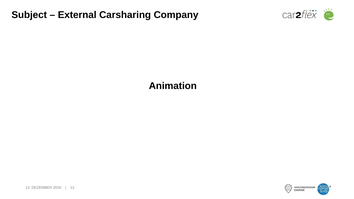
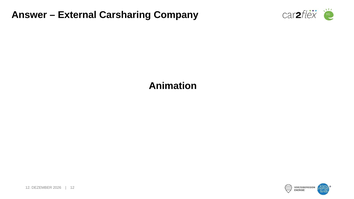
Subject: Subject -> Answer (29, 15)
